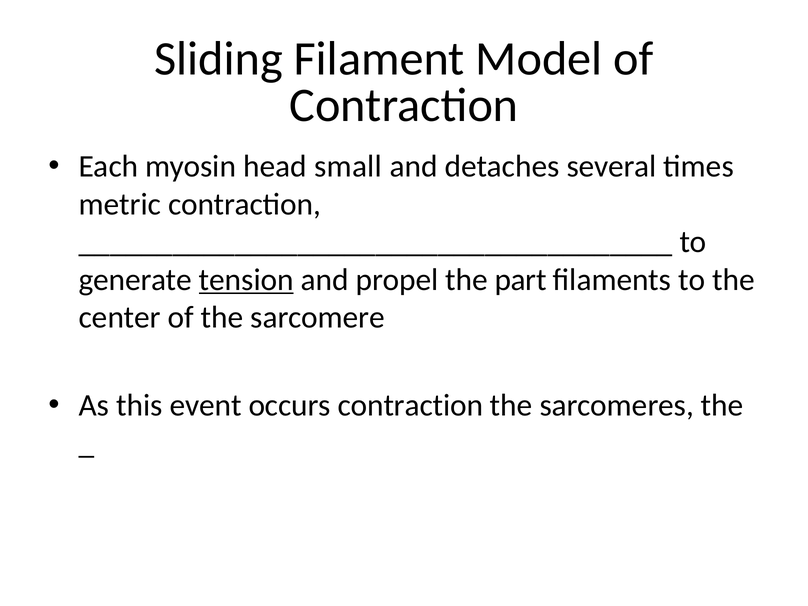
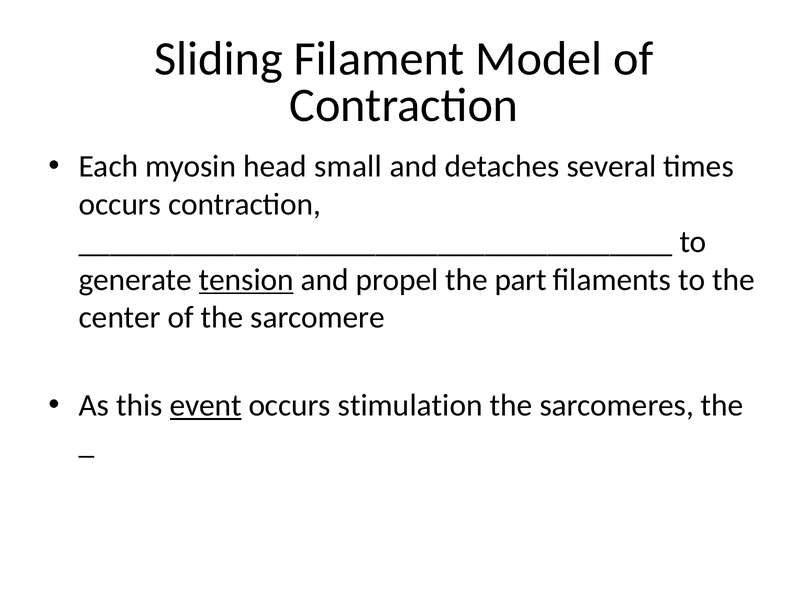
metric: metric -> occurs (120, 204)
event underline: none -> present (206, 405)
occurs contraction: contraction -> stimulation (410, 405)
